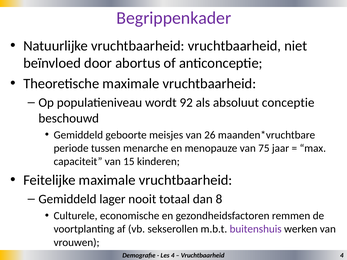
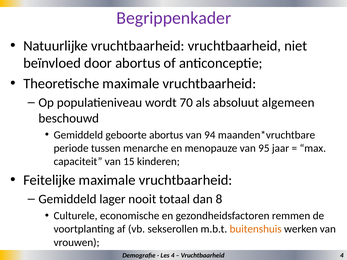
92: 92 -> 70 (186, 103)
conceptie: conceptie -> algemeen (288, 103)
geboorte meisjes: meisjes -> abortus (166, 135)
26: 26 -> 94 (210, 135)
75: 75 -> 95 (264, 148)
buitenshuis colour: purple -> orange (256, 229)
